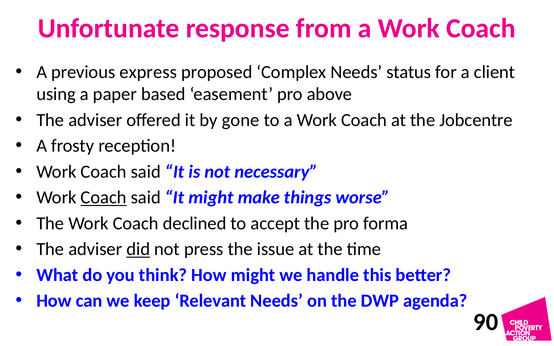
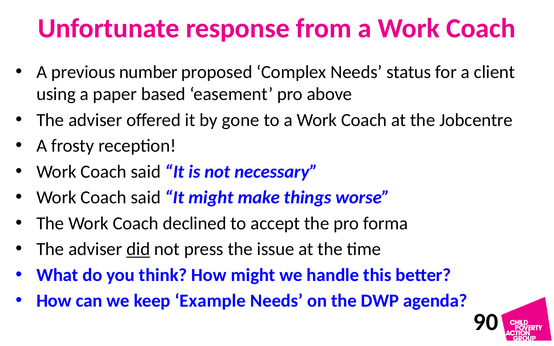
express: express -> number (148, 72)
Coach underline: present -> none (104, 198)
Relevant: Relevant -> Example (210, 301)
